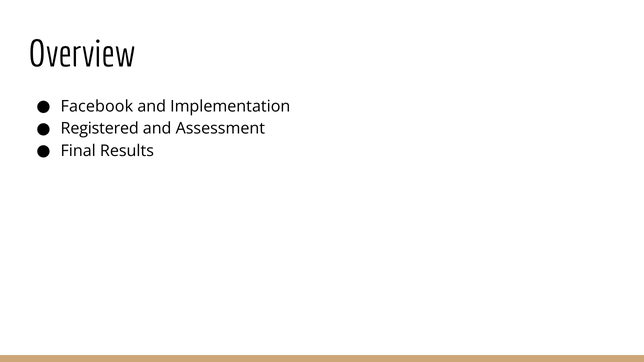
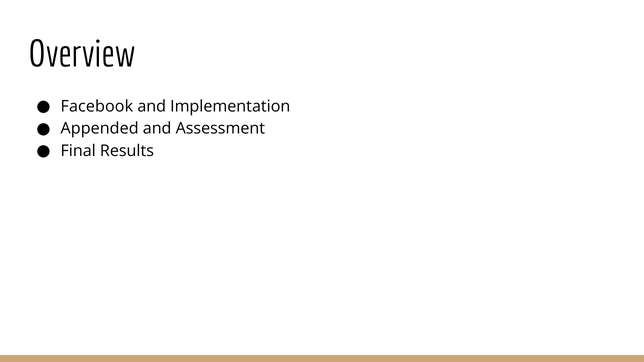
Registered: Registered -> Appended (100, 129)
